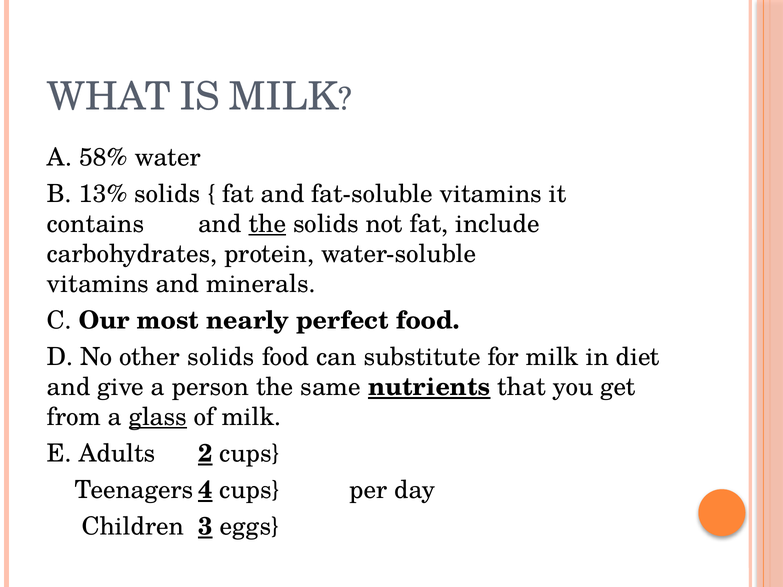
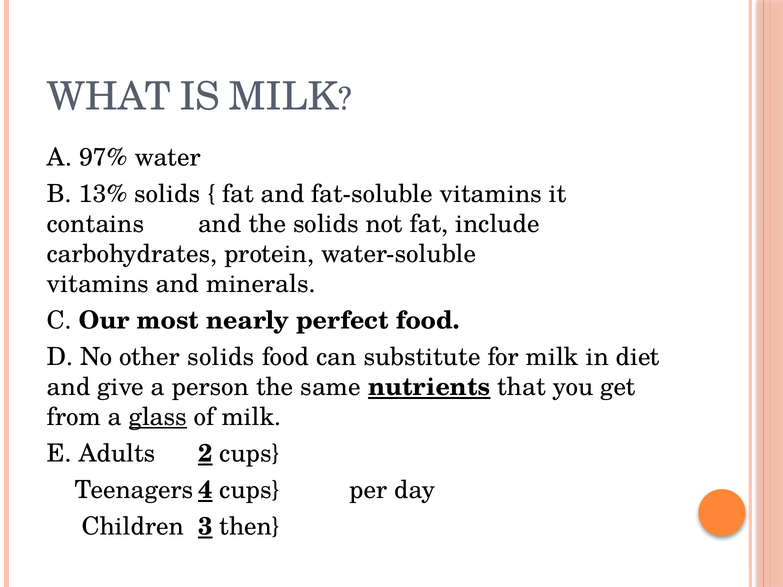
58%: 58% -> 97% (103, 158)
the underline: present -> none (267, 224)
eggs: eggs -> then (250, 527)
